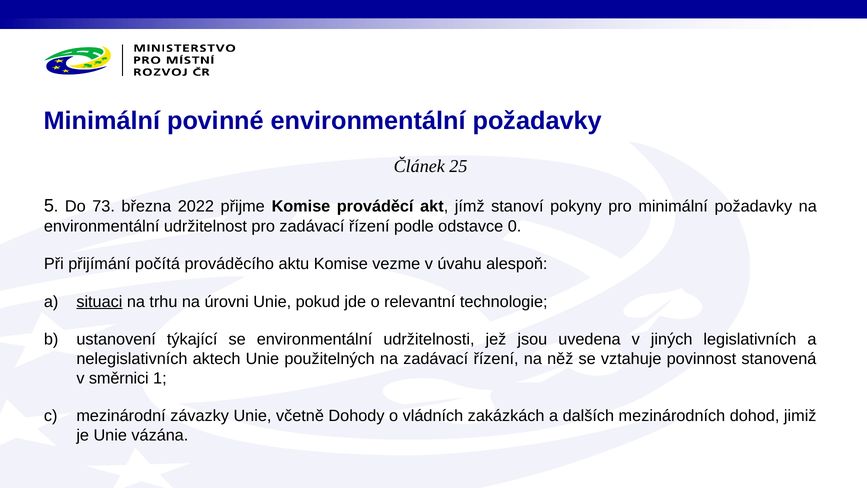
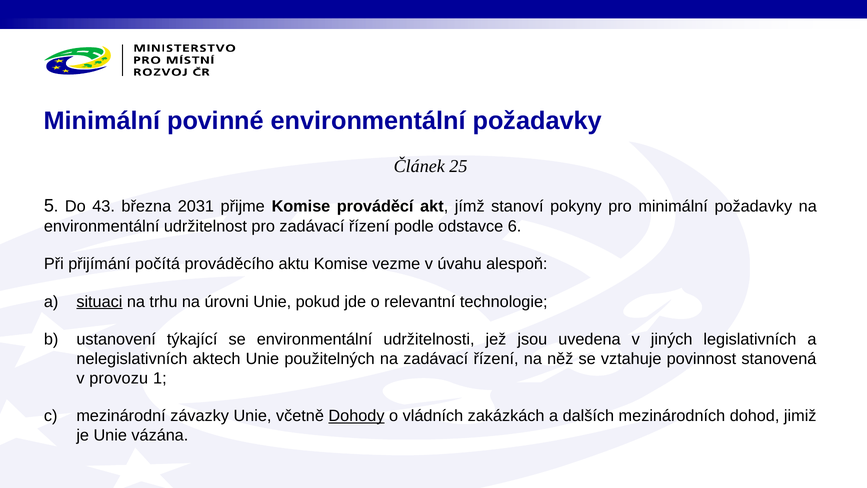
73: 73 -> 43 (104, 206)
2022: 2022 -> 2031 (196, 206)
0: 0 -> 6 (515, 226)
směrnici: směrnici -> provozu (119, 378)
Dohody underline: none -> present (357, 416)
